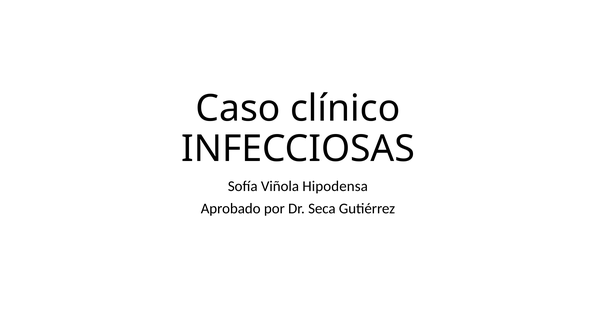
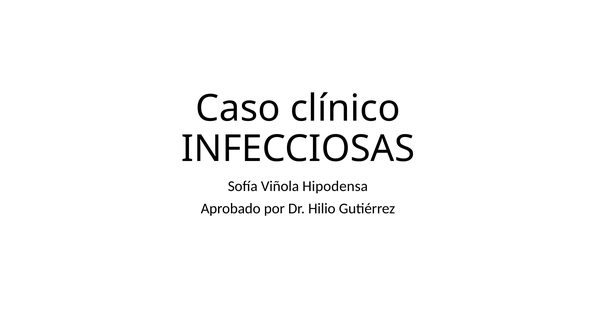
Seca: Seca -> Hilio (322, 209)
